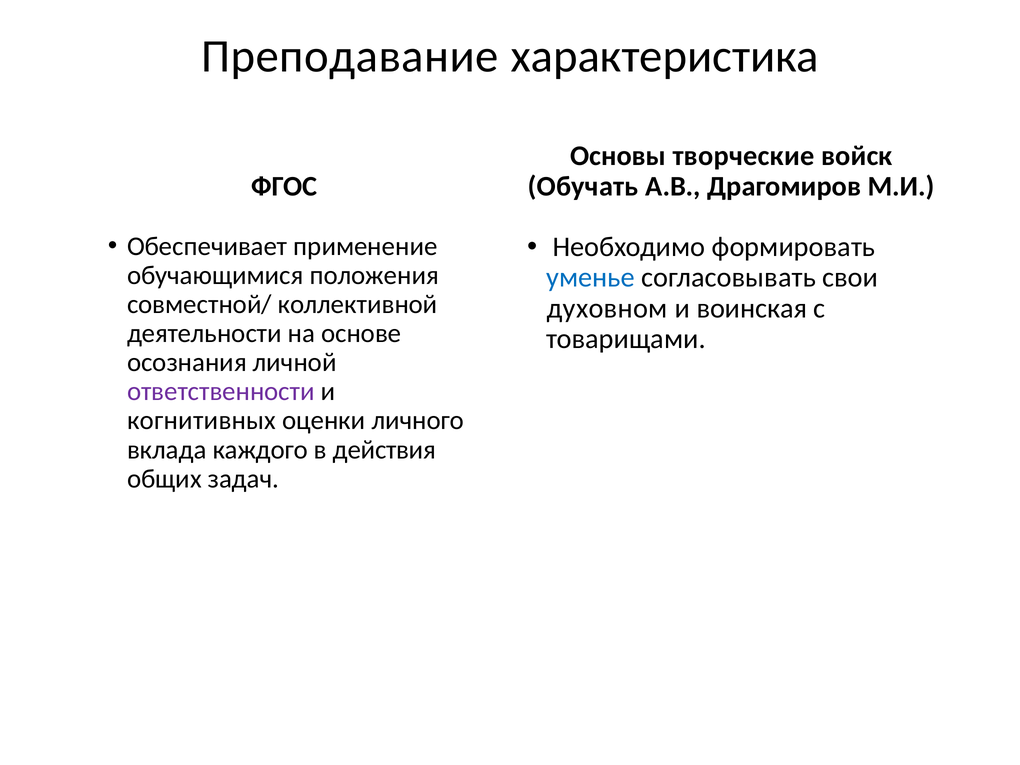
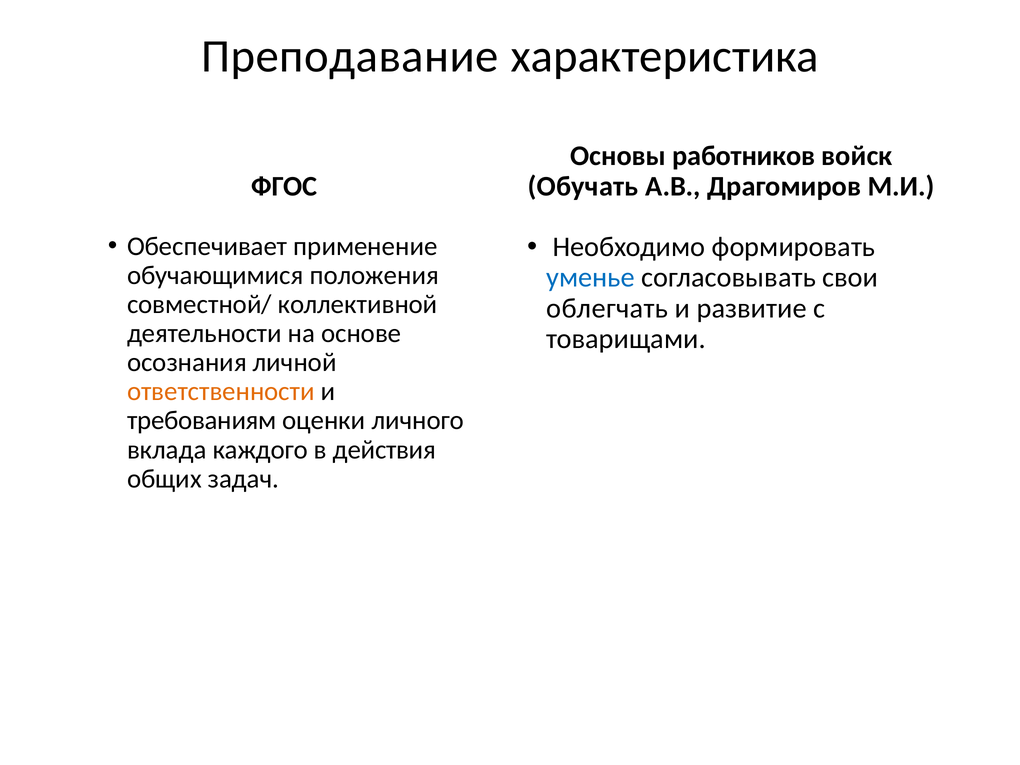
творческие: творческие -> работников (744, 156)
духовном: духовном -> облегчать (607, 308)
воинская: воинская -> развитие (752, 308)
ответственности colour: purple -> orange (221, 391)
когнитивных: когнитивных -> требованиям (202, 421)
